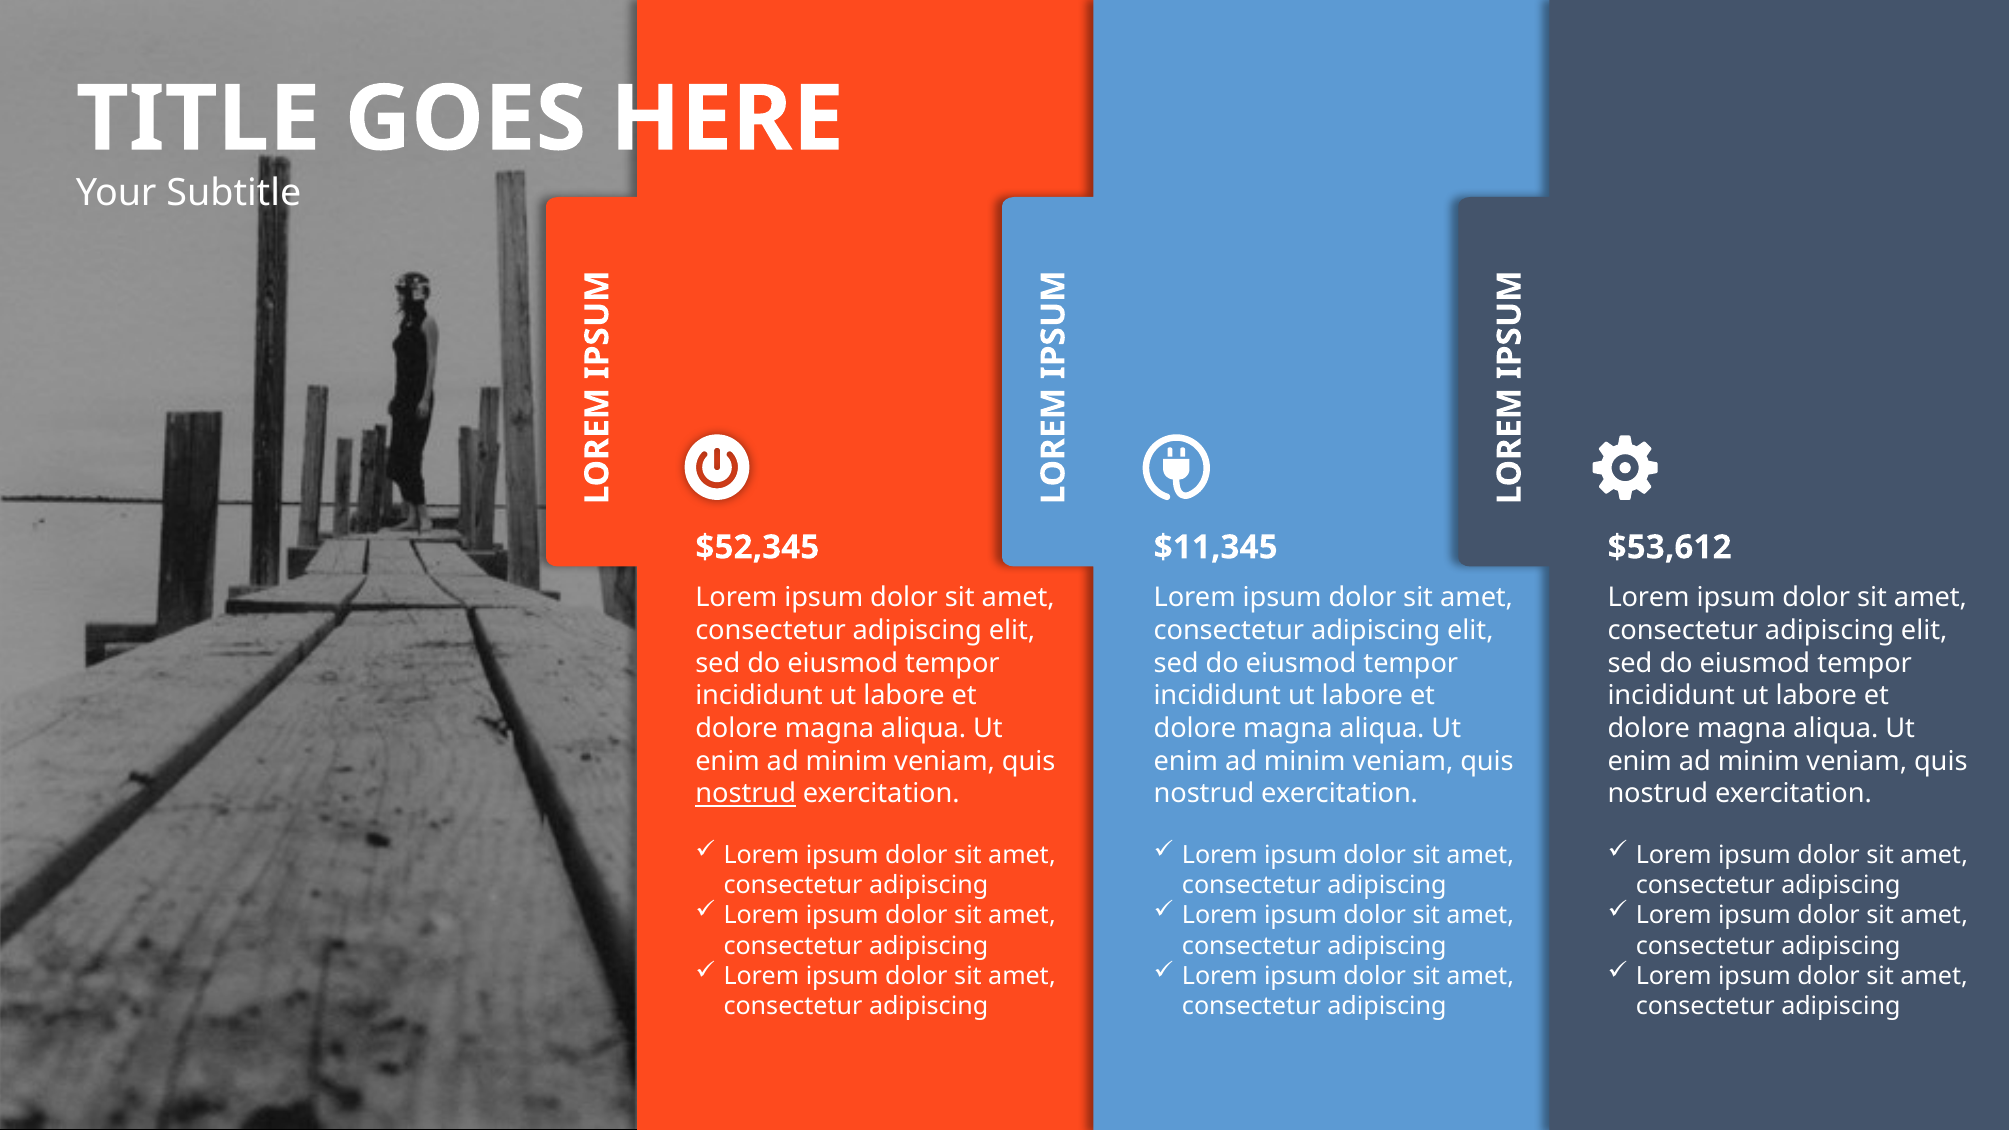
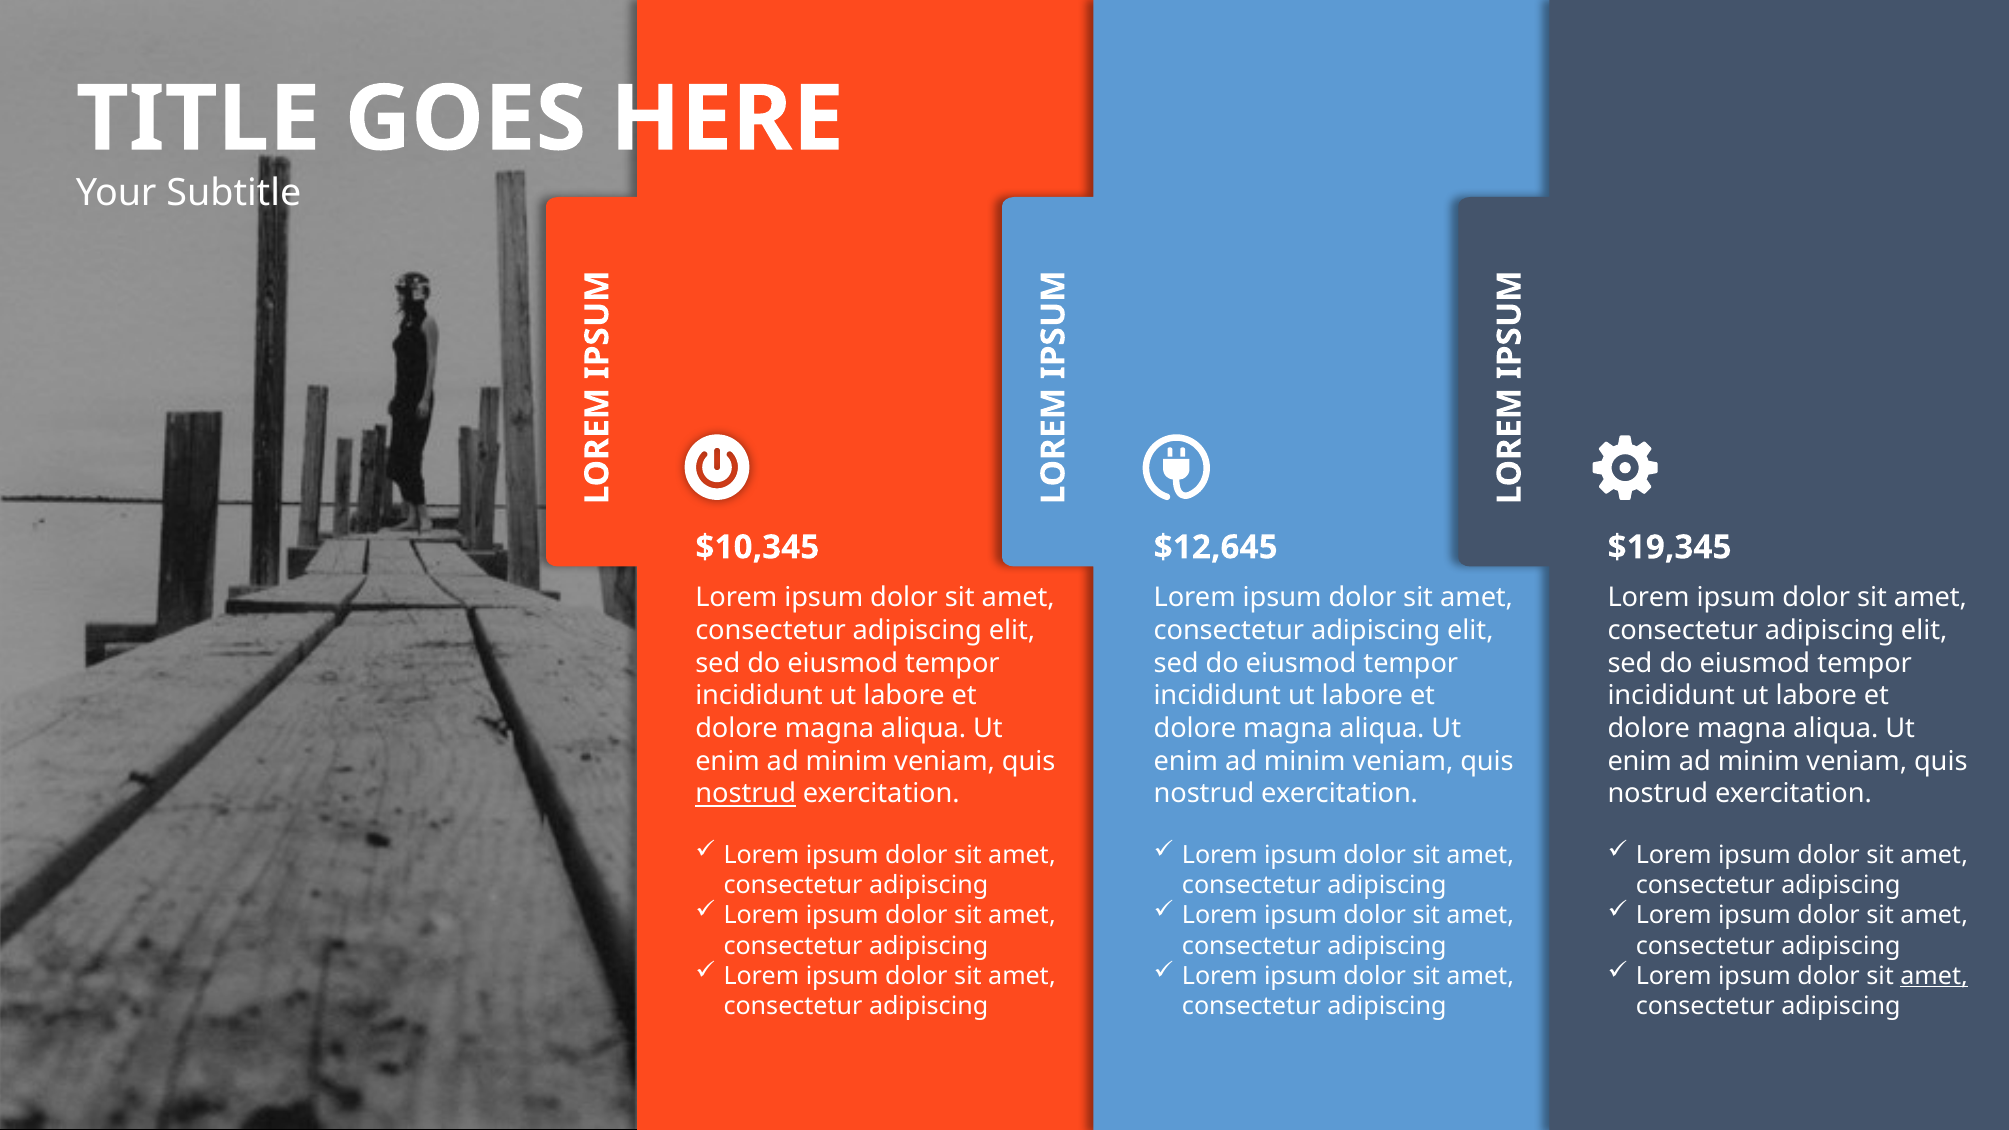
$52,345: $52,345 -> $10,345 (757, 547)
$11,345: $11,345 -> $12,645 (1216, 547)
$53,612: $53,612 -> $19,345 (1670, 547)
amet underline: none -> present (1934, 976)
